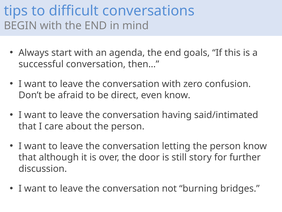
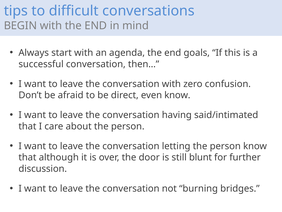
story: story -> blunt (200, 157)
